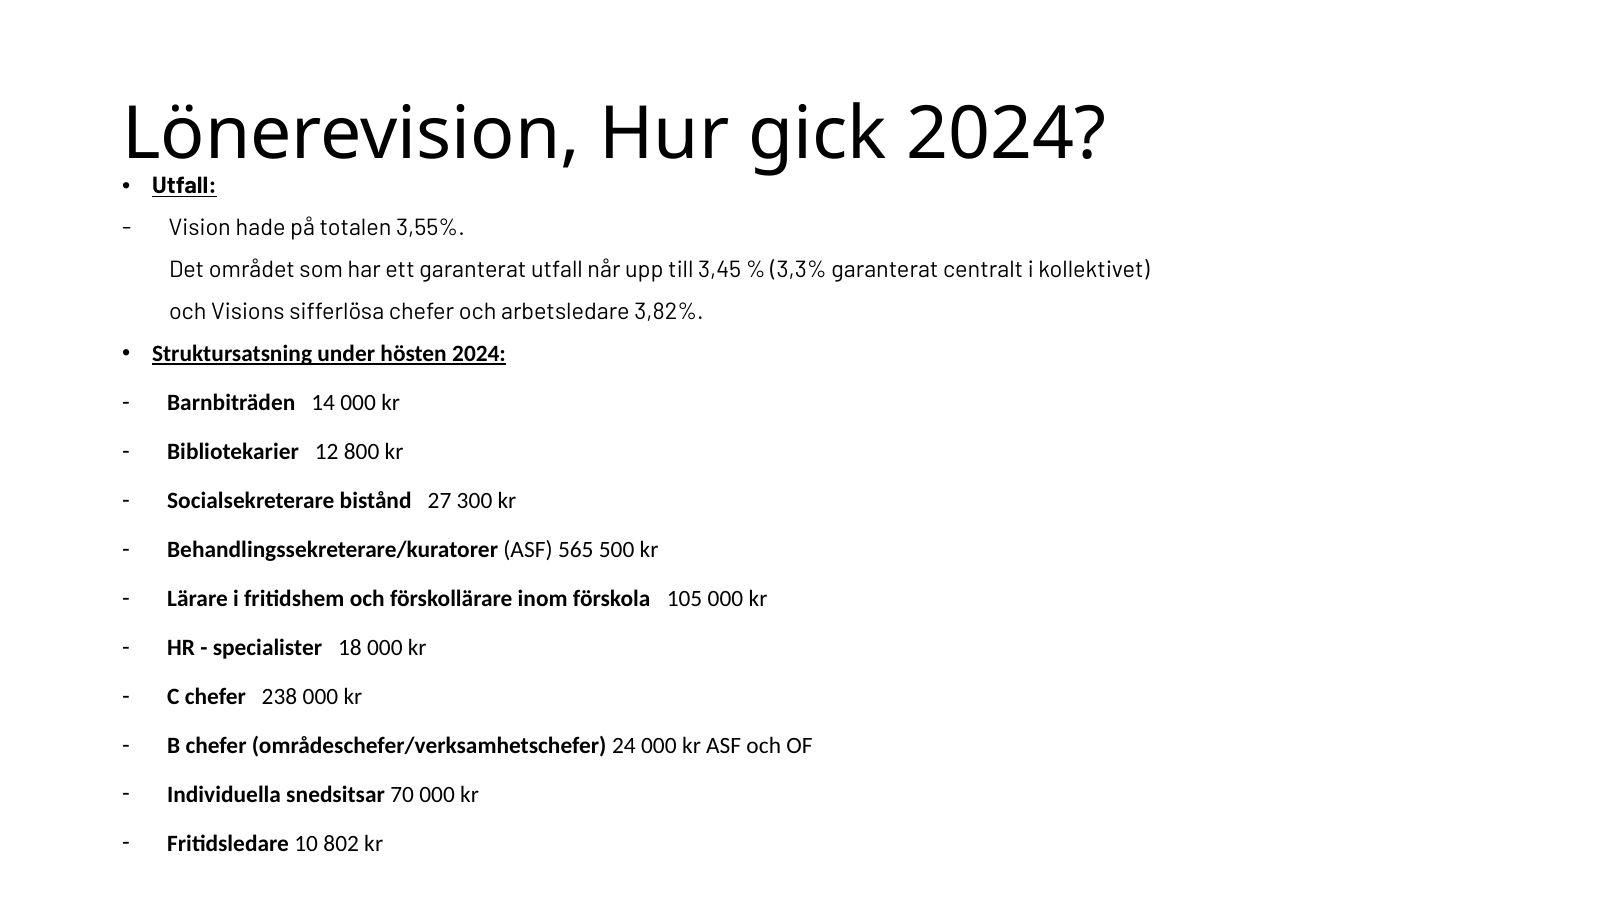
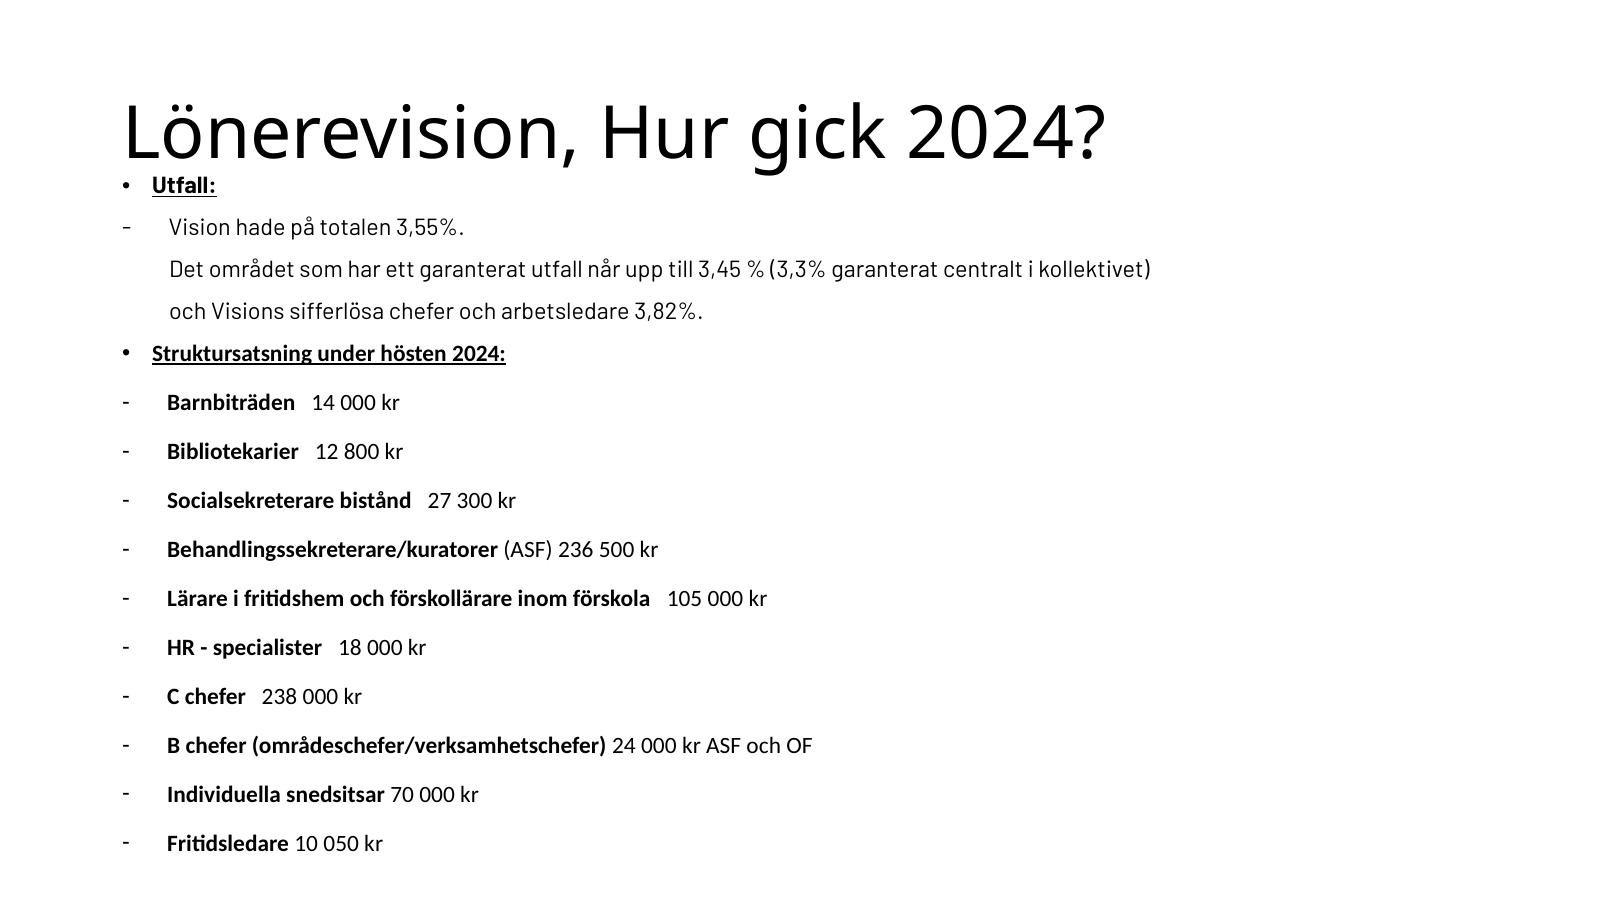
565: 565 -> 236 (576, 550)
802: 802 -> 050 (341, 843)
